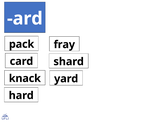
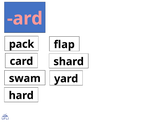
ard colour: white -> pink (25, 18)
fray: fray -> flap (64, 44)
knack: knack -> swam (25, 78)
